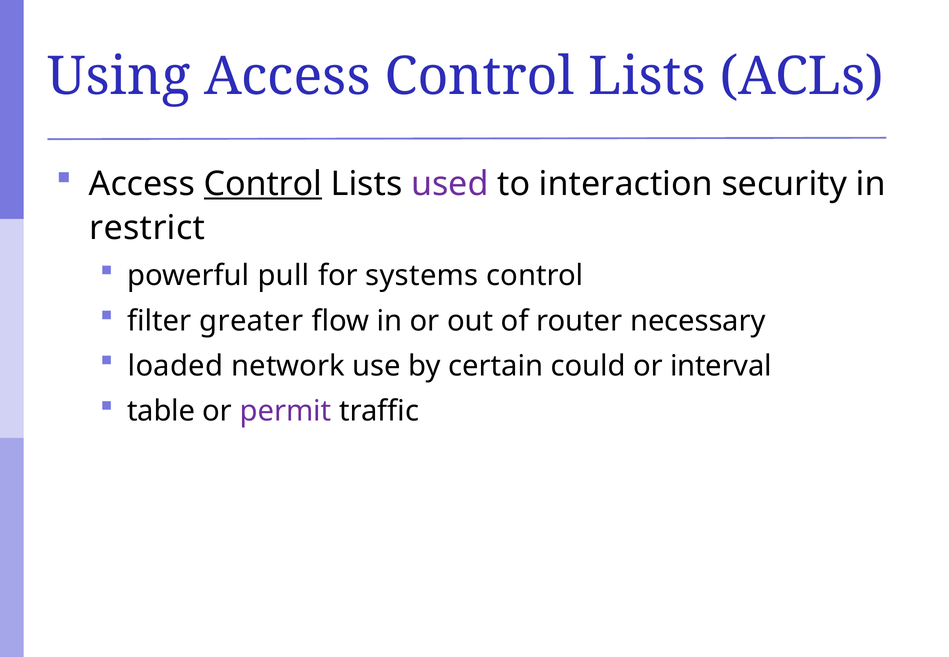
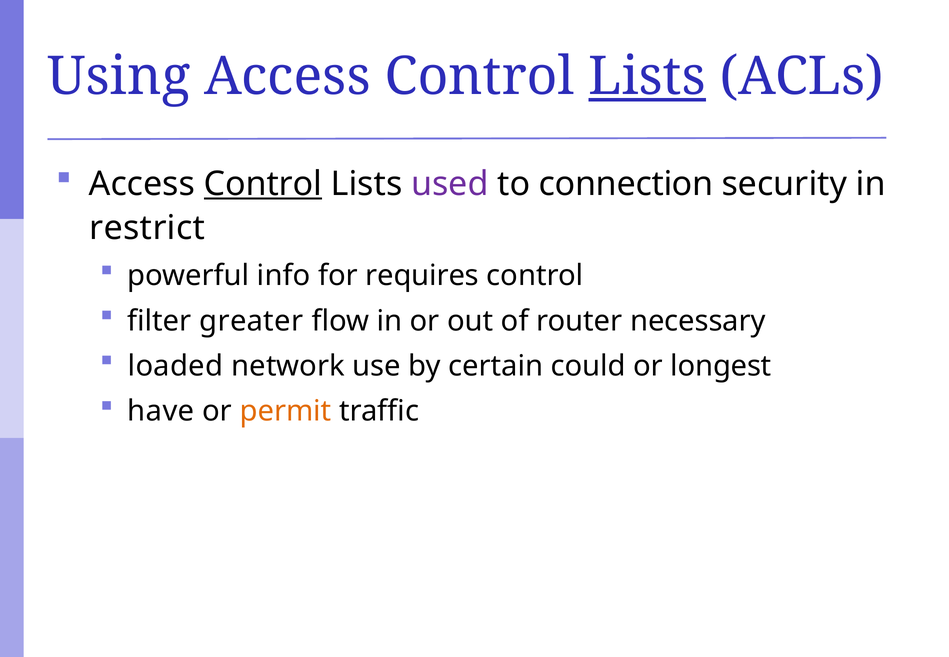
Lists underline: none -> present (647, 77)
interaction: interaction -> connection (626, 184)
pull: pull -> info (284, 276)
systems: systems -> requires (422, 276)
interval: interval -> longest (721, 366)
table: table -> have (161, 411)
permit colour: purple -> orange (286, 411)
